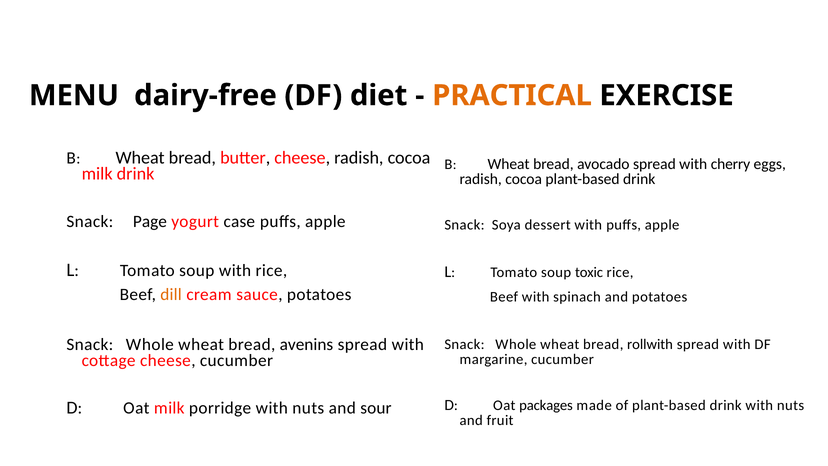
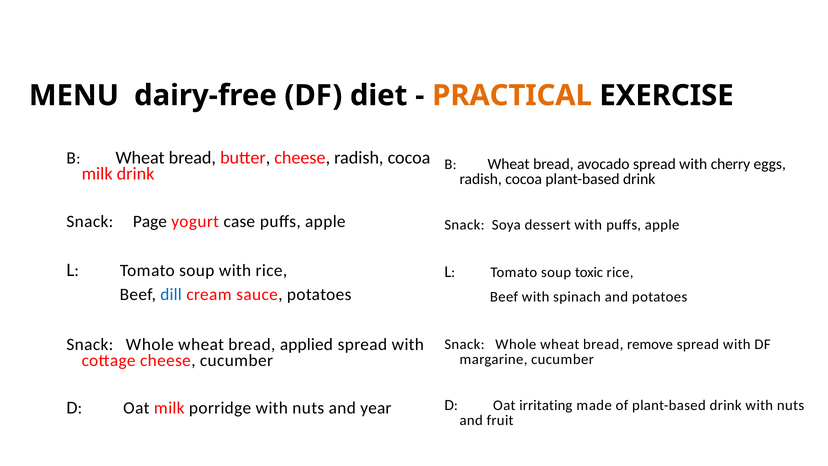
dill colour: orange -> blue (171, 295)
avenins: avenins -> applied (306, 344)
rollwith: rollwith -> remove (650, 344)
packages: packages -> irritating (546, 405)
sour: sour -> year (376, 408)
